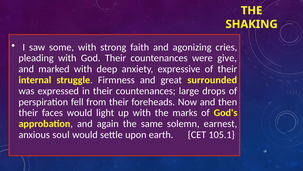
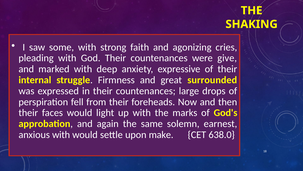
anxious soul: soul -> with (61, 134)
earth: earth -> make (161, 134)
105.1: 105.1 -> 638.0 (222, 134)
